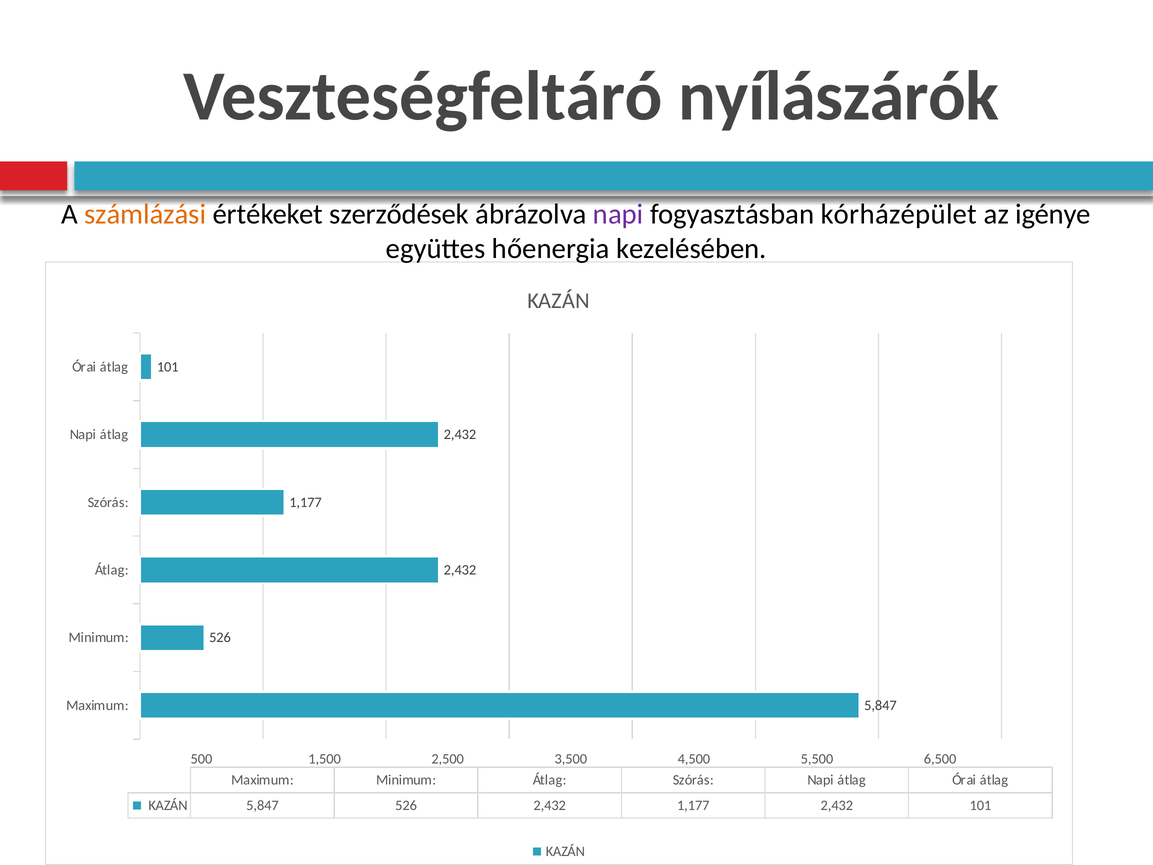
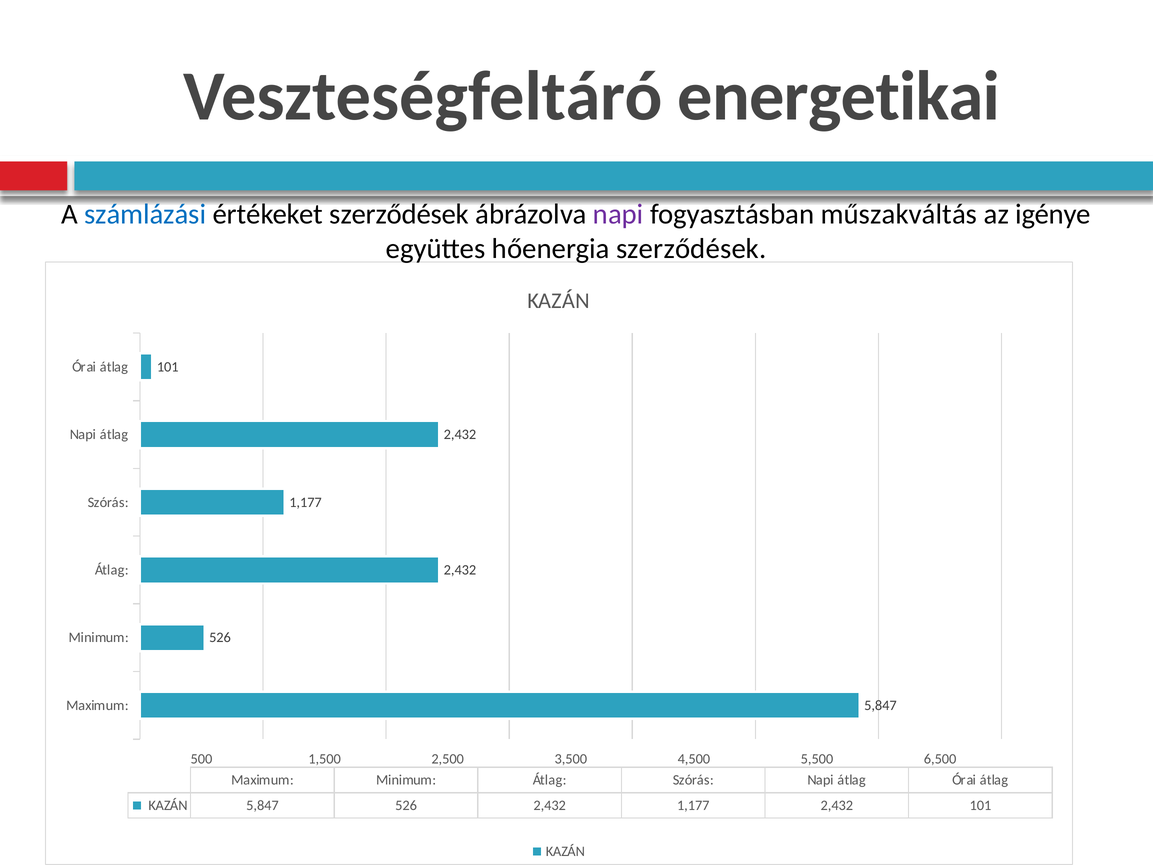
nyílászárók: nyílászárók -> energetikai (839, 96)
számlázási colour: orange -> blue (145, 214)
kórházépület: kórházépület -> műszakváltás (899, 214)
hőenergia kezelésében: kezelésében -> szerződések (691, 249)
